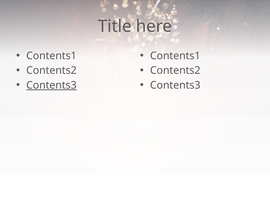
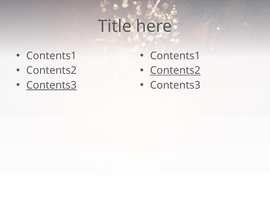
Contents2 underline: none -> present (175, 70)
